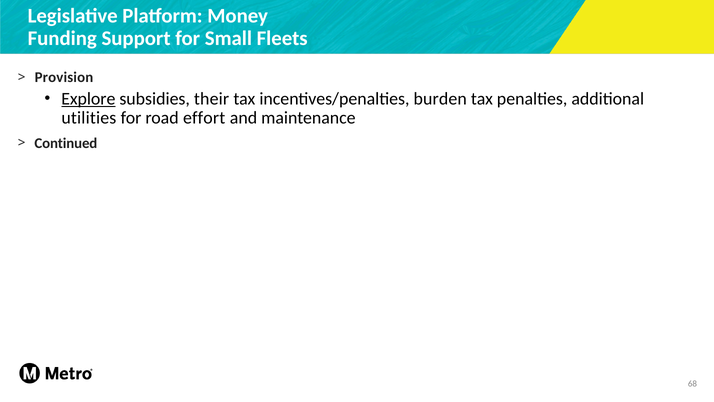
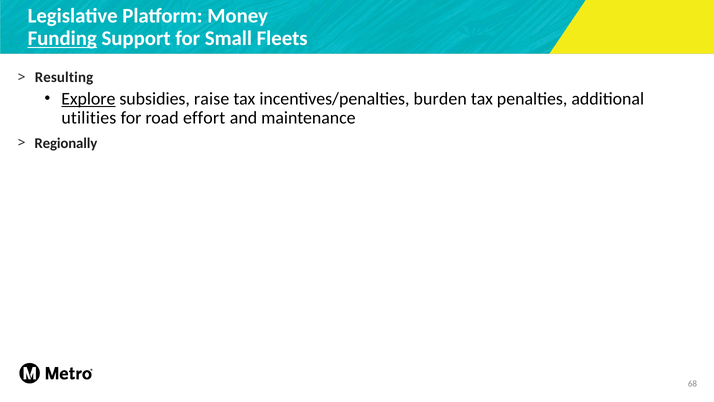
Funding underline: none -> present (62, 39)
Provision: Provision -> Resulting (64, 77)
their: their -> raise (212, 99)
Continued: Continued -> Regionally (66, 143)
